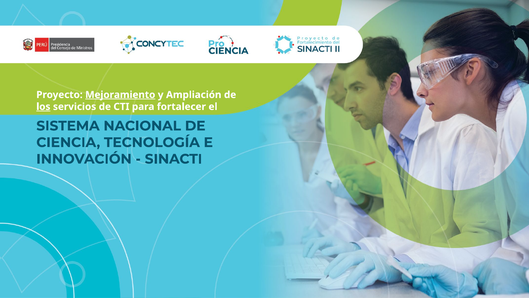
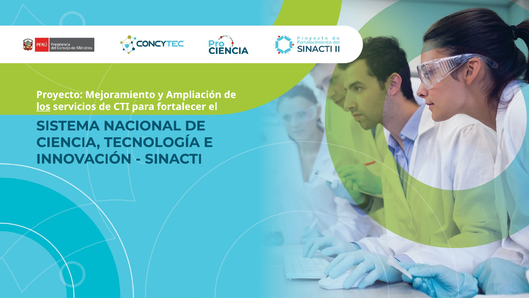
Mejoramiento underline: present -> none (120, 95)
